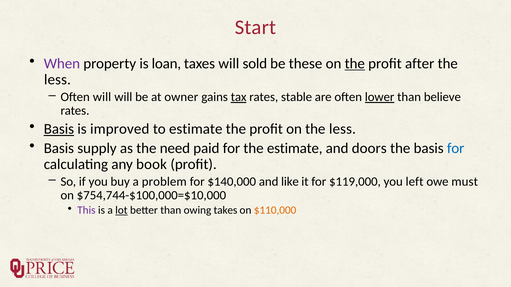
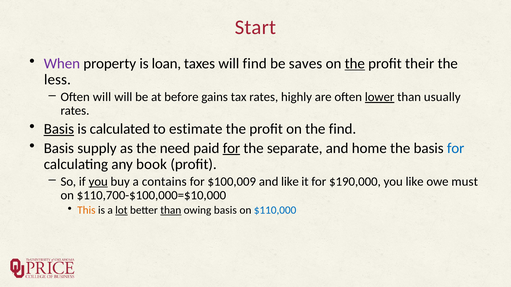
will sold: sold -> find (255, 64)
these: these -> saves (305, 64)
after: after -> their (420, 64)
owner: owner -> before (181, 97)
tax underline: present -> none (239, 97)
stable: stable -> highly (297, 97)
believe: believe -> usually (442, 97)
improved: improved -> calculated (120, 129)
on the less: less -> find (343, 129)
for underline: none -> present (231, 148)
the estimate: estimate -> separate (295, 148)
doors: doors -> home (369, 148)
you underline: none -> present (98, 182)
problem: problem -> contains (164, 182)
$140,000: $140,000 -> $100,009 (232, 182)
$119,000: $119,000 -> $190,000 (355, 182)
you left: left -> like (415, 182)
$754,744-$100,000=$10,000: $754,744-$100,000=$10,000 -> $110,700-$100,000=$10,000 (151, 196)
This colour: purple -> orange (86, 211)
than underline: none -> present (171, 211)
owing takes: takes -> basis (225, 211)
$110,000 colour: orange -> blue (275, 211)
